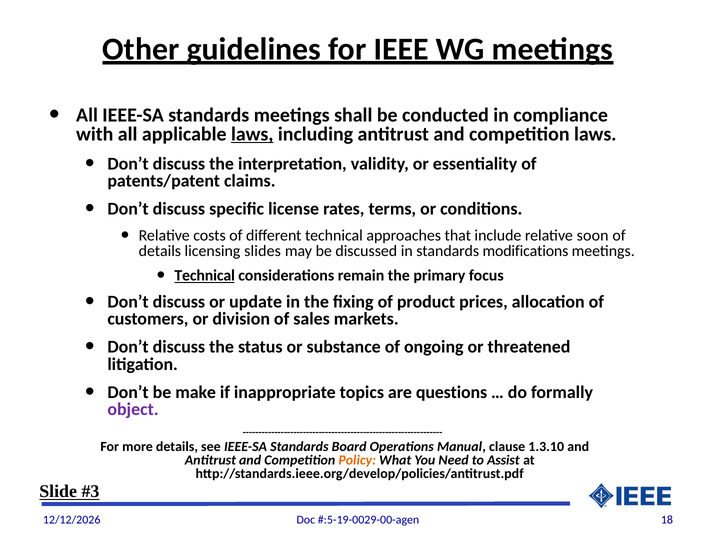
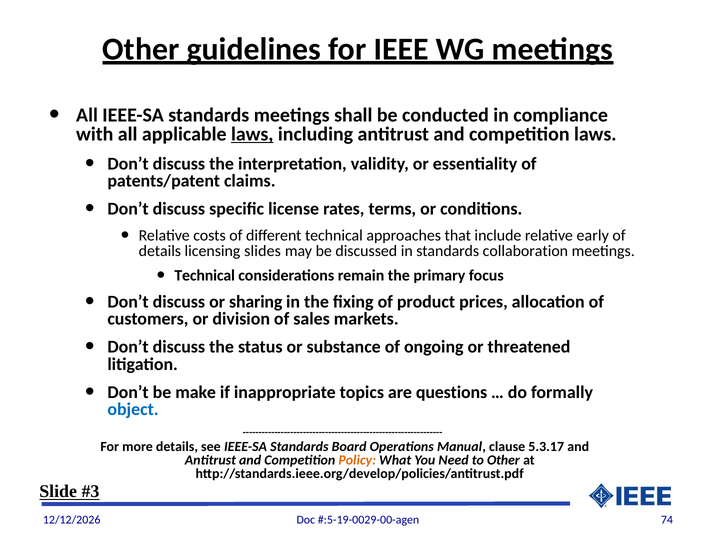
soon: soon -> early (593, 236)
modifications: modifications -> collaboration (525, 251)
Technical underline: present -> none (205, 276)
update: update -> sharing (256, 302)
object colour: purple -> blue (133, 409)
1.3.10: 1.3.10 -> 5.3.17 (546, 447)
to Assist: Assist -> Other (503, 460)
18: 18 -> 74 (667, 520)
